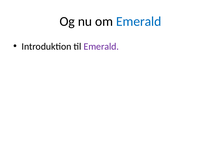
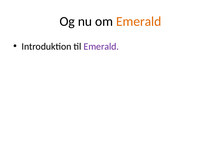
Emerald colour: blue -> orange (139, 21)
